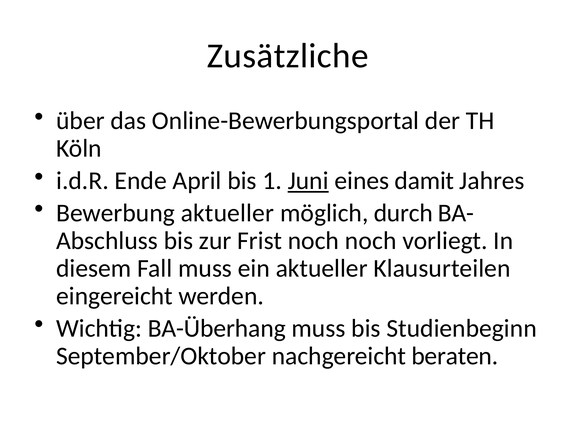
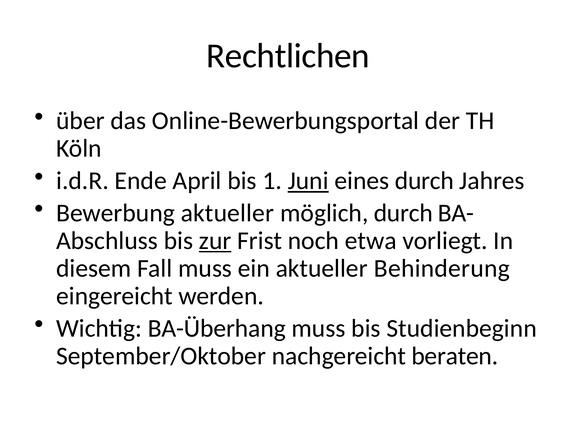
Zusätzliche: Zusätzliche -> Rechtlichen (288, 56)
eines damit: damit -> durch (424, 181)
zur underline: none -> present (215, 241)
noch noch: noch -> etwa (371, 241)
Klausurteilen: Klausurteilen -> Behinderung (442, 268)
